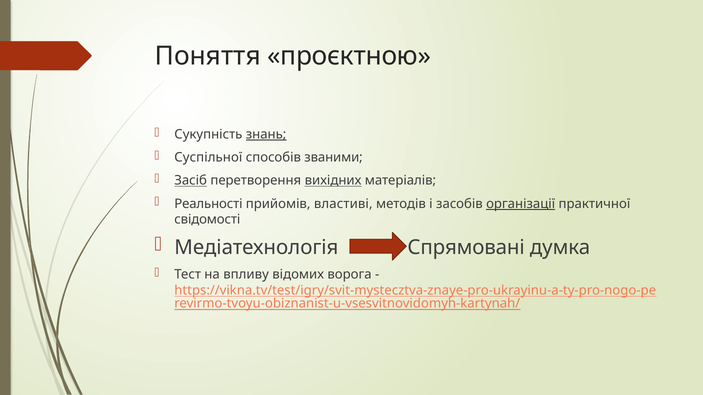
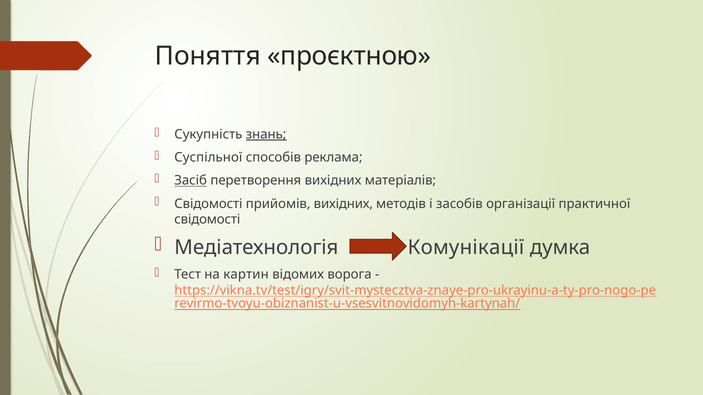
званими: званими -> реклама (333, 158)
вихідних underline: present -> none (333, 181)
Реальності: Реальності -> Свідомості (208, 204)
прийомів властиві: властиві -> вихідних (343, 204)
організації underline: present -> none (521, 204)
Спрямовані: Спрямовані -> Комунікації (466, 248)
впливу: впливу -> картин (246, 275)
